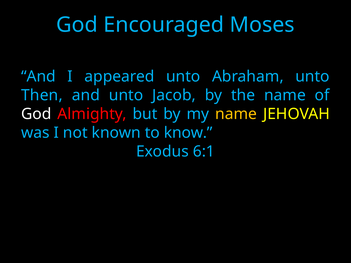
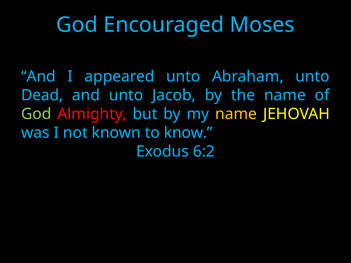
Then: Then -> Dead (42, 95)
God colour: white -> light green (36, 114)
6:1: 6:1 -> 6:2 (204, 152)
